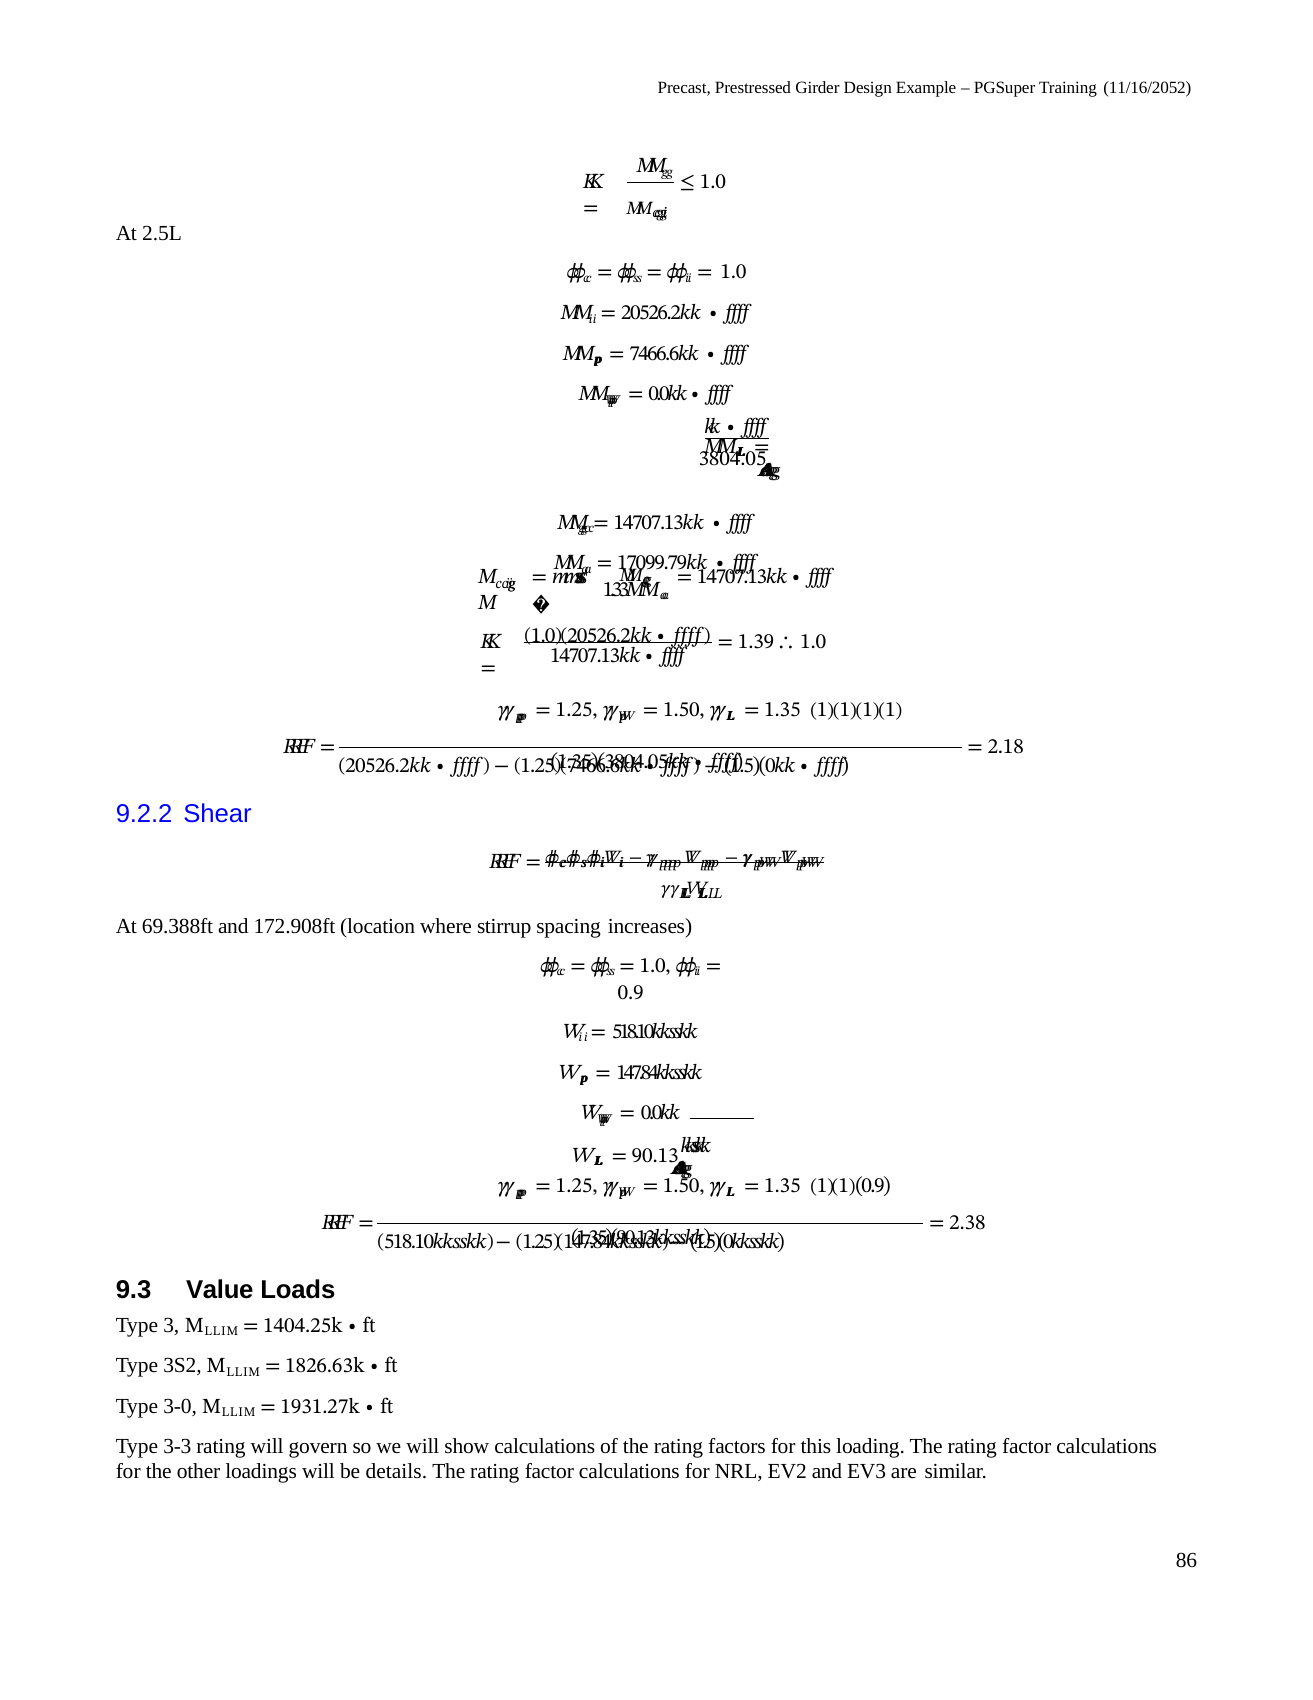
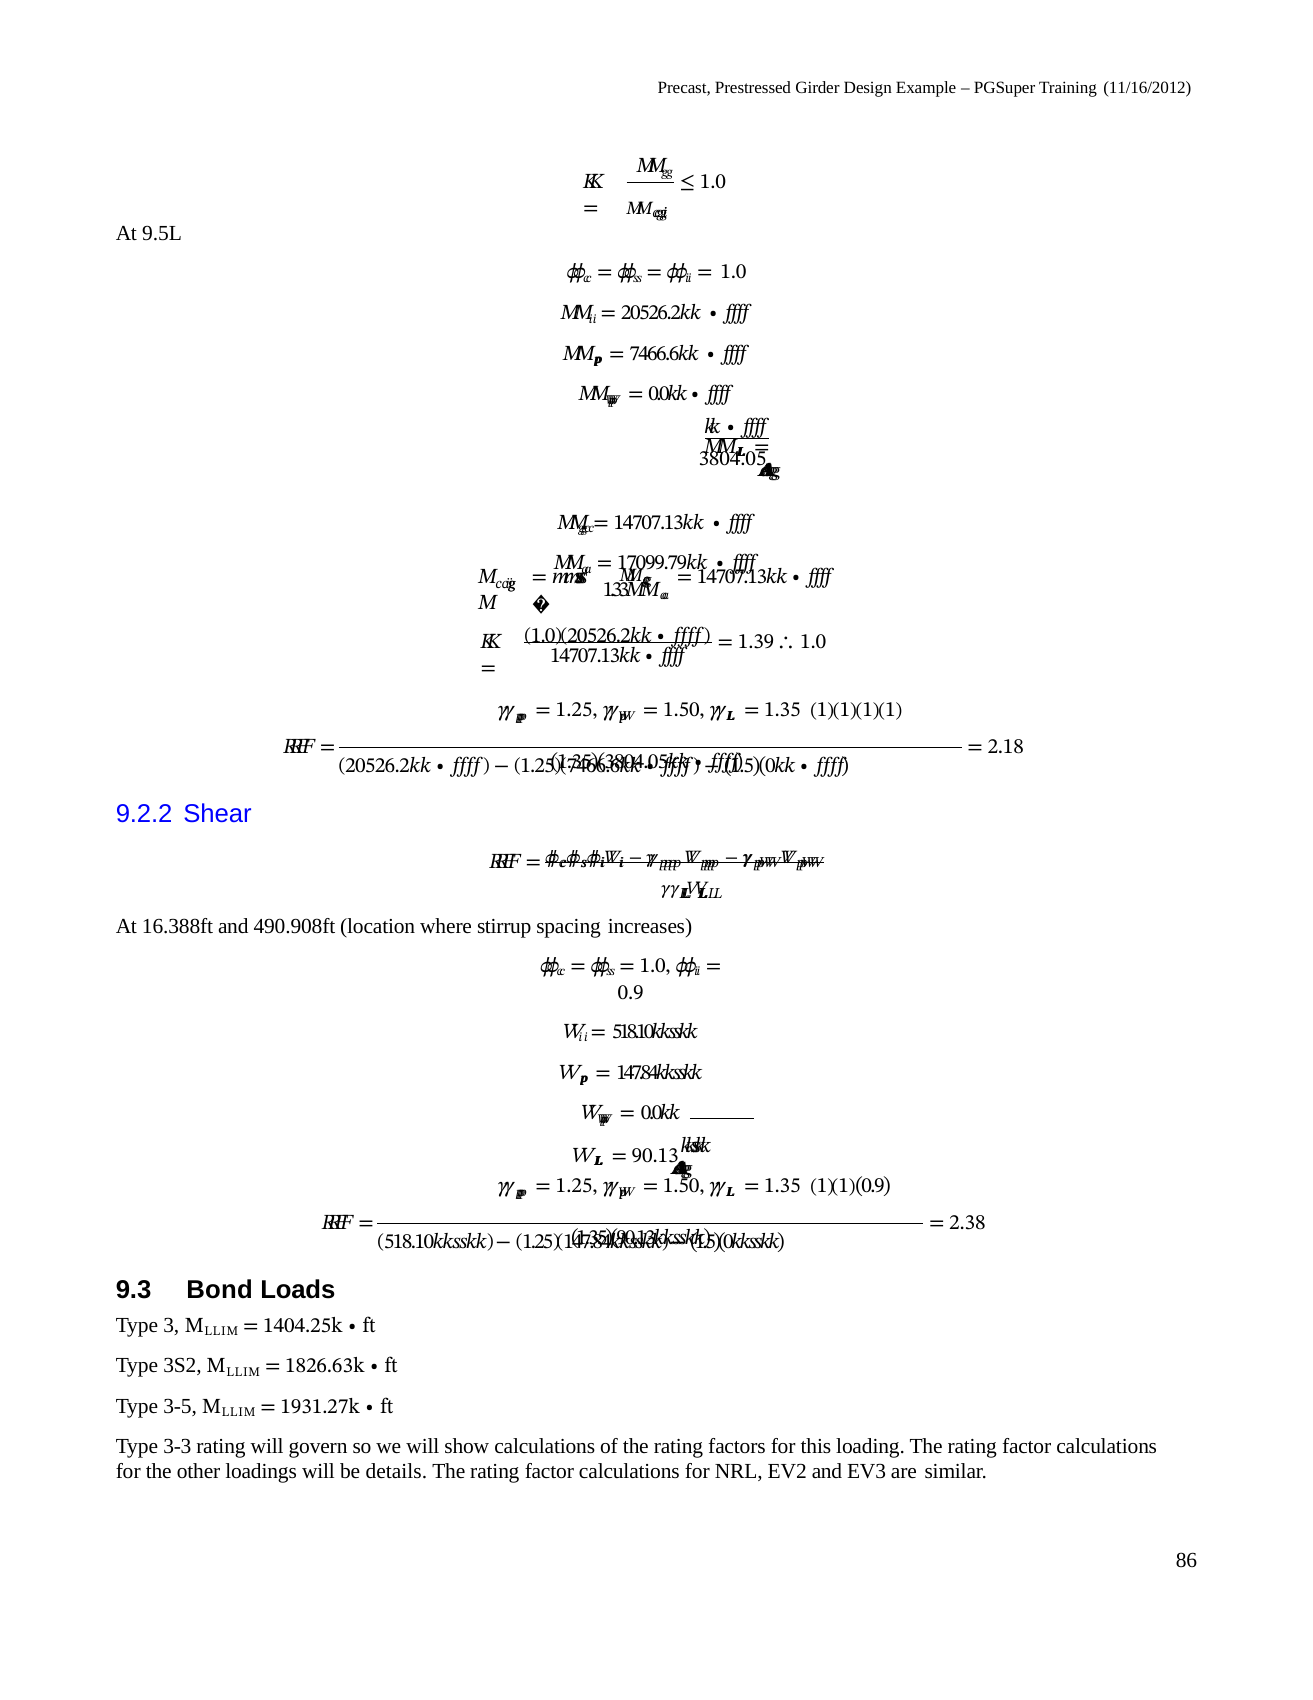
11/16/2052: 11/16/2052 -> 11/16/2012 (1147, 88)
2.5L: 2.5L -> 9.5L (162, 233)
69.388ft: 69.388ft -> 16.388ft (178, 926)
172.908ft: 172.908ft -> 490.908ft (294, 926)
Value: Value -> Bond (220, 1290)
3-0: 3-0 -> 3-5 (180, 1406)
